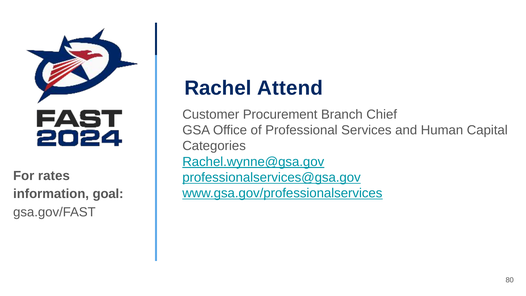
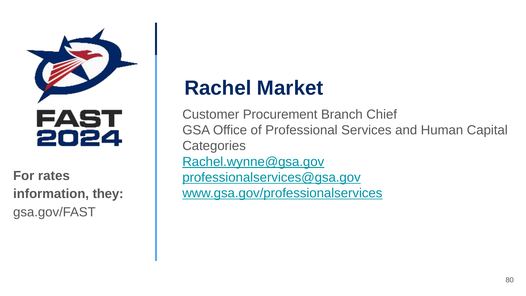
Attend: Attend -> Market (290, 88)
goal: goal -> they (108, 194)
